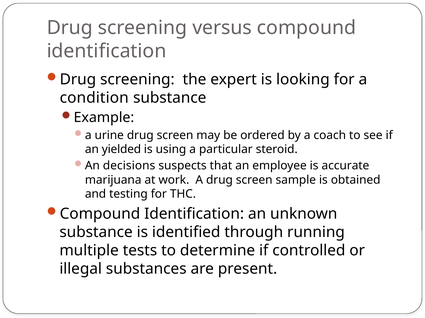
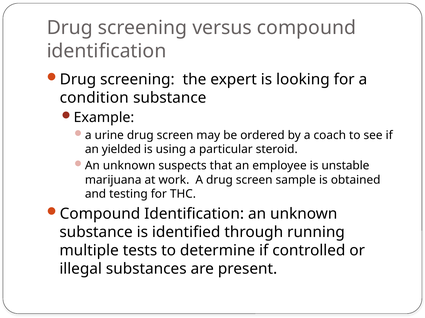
decisions: decisions -> unknown (129, 166)
accurate: accurate -> unstable (345, 166)
